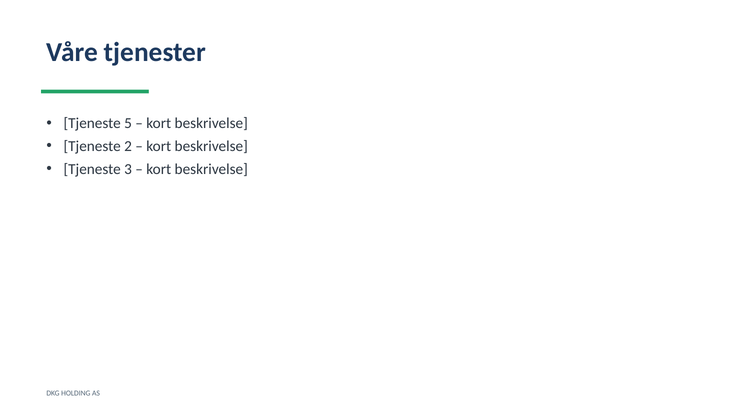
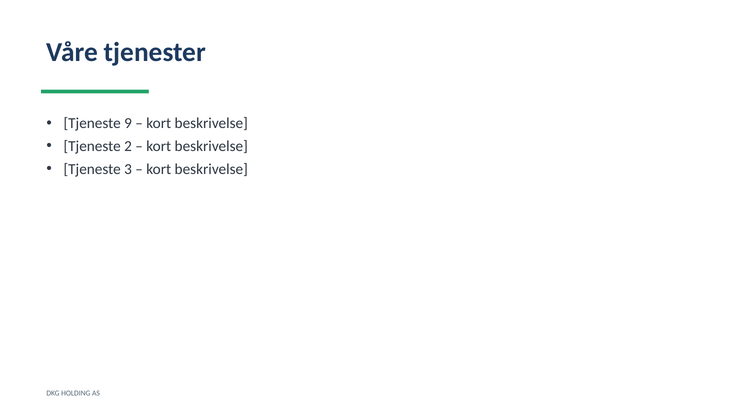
5: 5 -> 9 (128, 124)
